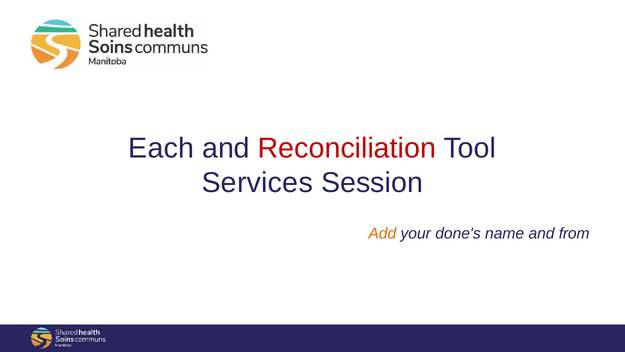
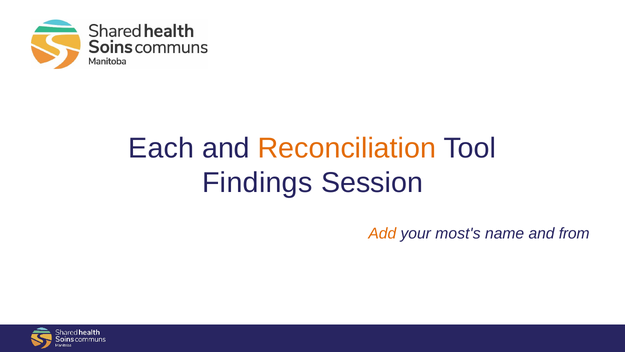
Reconciliation colour: red -> orange (347, 148)
Services: Services -> Findings (257, 182)
done's: done's -> most's (458, 233)
